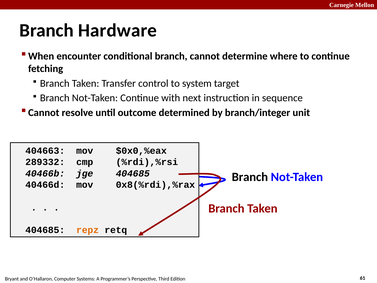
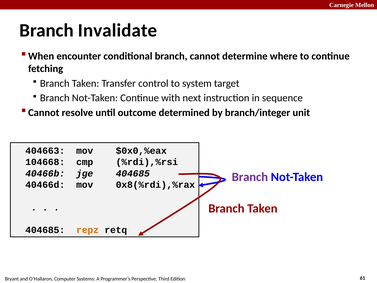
Hardware: Hardware -> Invalidate (118, 30)
289332: 289332 -> 104668 (45, 162)
Branch colour: black -> purple (250, 177)
